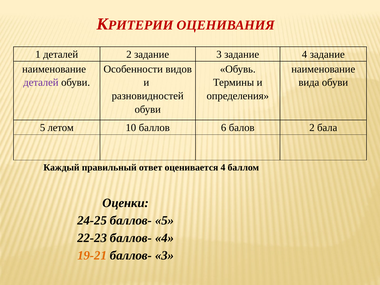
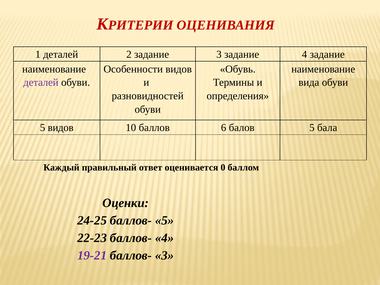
5 летом: летом -> видов (61, 128)
балов 2: 2 -> 5 (312, 128)
оценивается 4: 4 -> 0 (223, 167)
19-21 colour: orange -> purple (92, 255)
